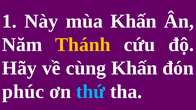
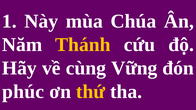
mùa Khấn: Khấn -> Chúa (133, 21)
cùng Khấn: Khấn -> Vững (134, 68)
thứ colour: light blue -> yellow (91, 92)
